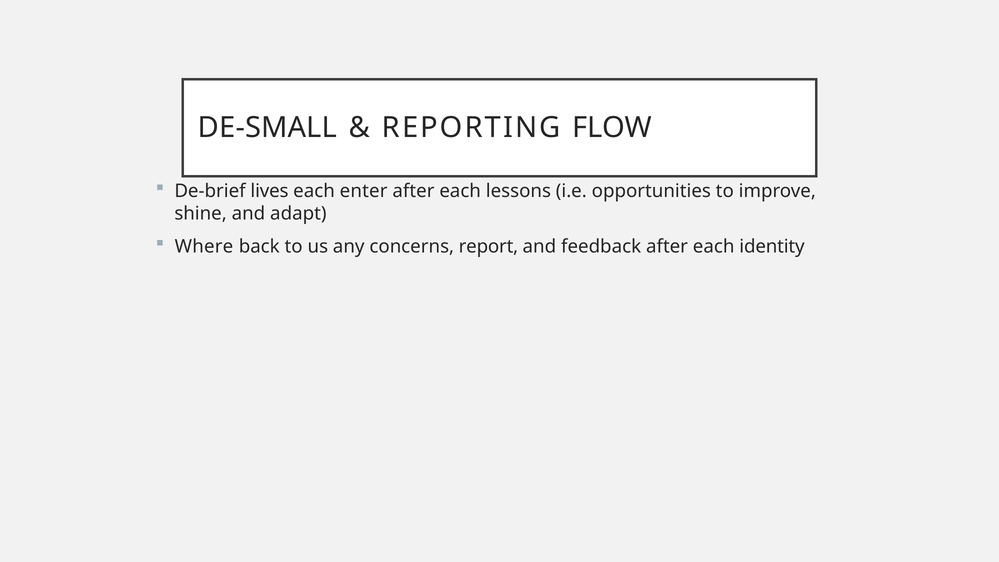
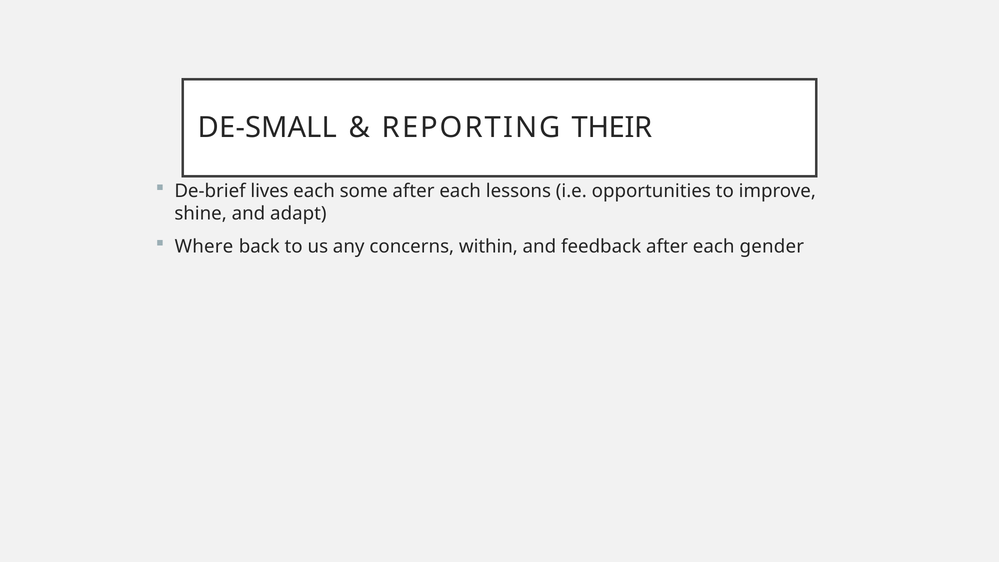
FLOW: FLOW -> THEIR (612, 128)
enter: enter -> some (364, 191)
report: report -> within (488, 246)
identity: identity -> gender (772, 246)
